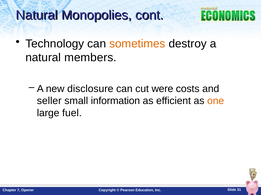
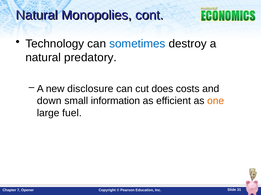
sometimes colour: orange -> blue (137, 44)
members: members -> predatory (90, 58)
were: were -> does (162, 89)
seller: seller -> down (49, 101)
